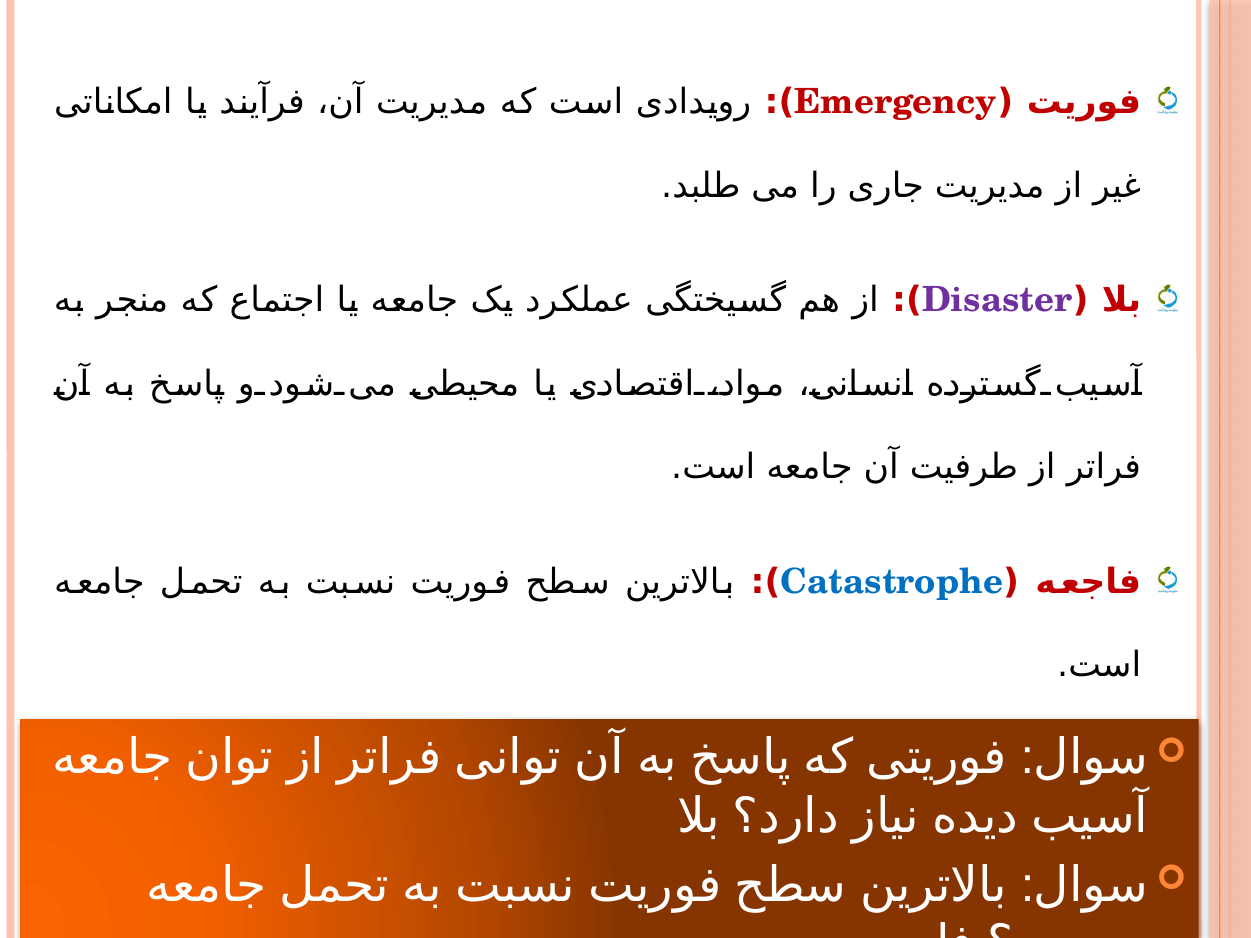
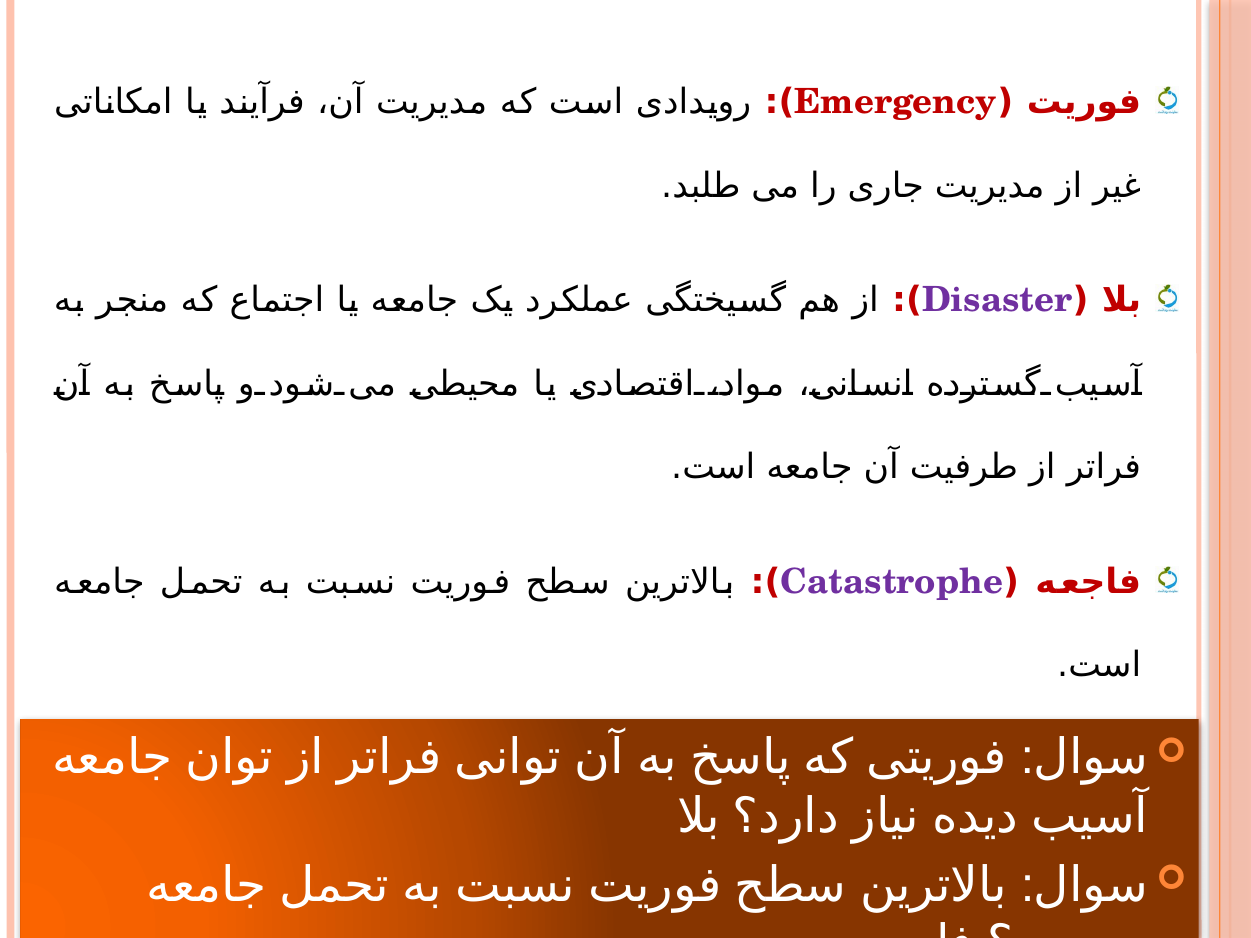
Catastrophe colour: blue -> purple (892, 582)
